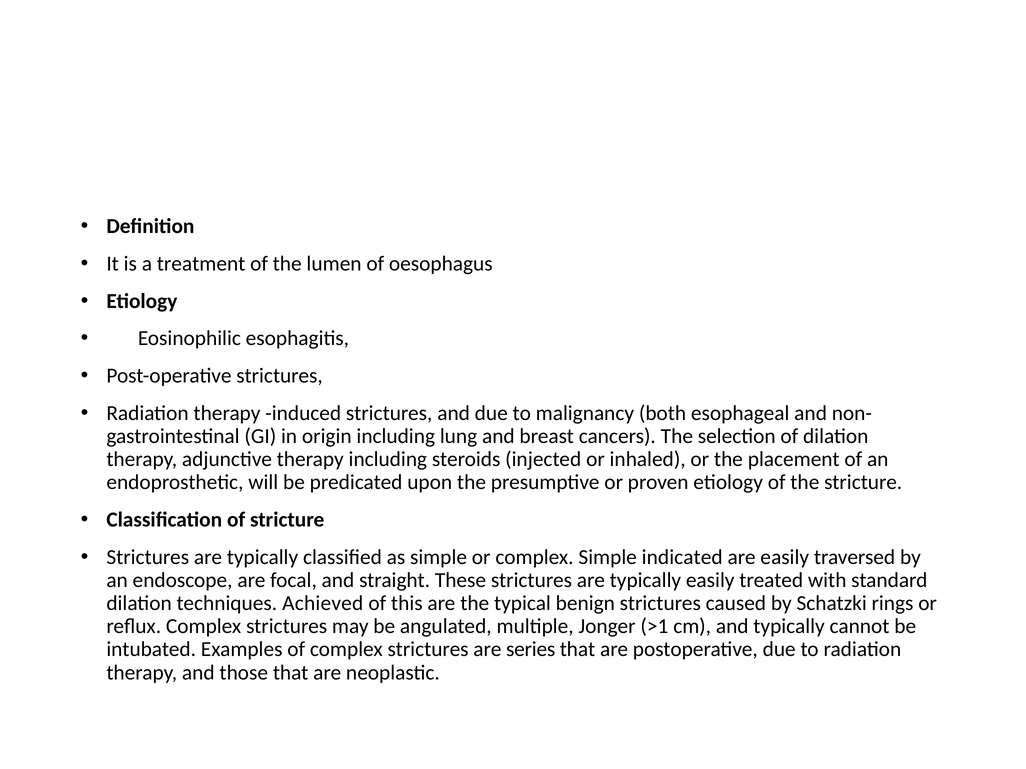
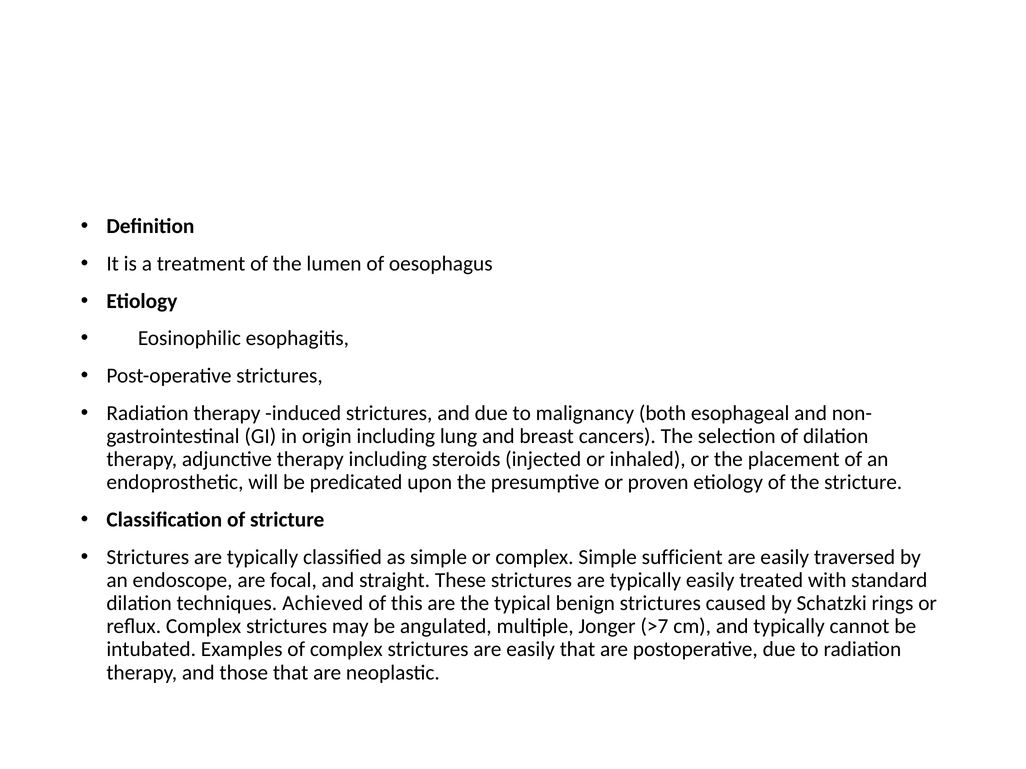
indicated: indicated -> sufficient (682, 557)
>1: >1 -> >7 (654, 627)
strictures are series: series -> easily (531, 650)
